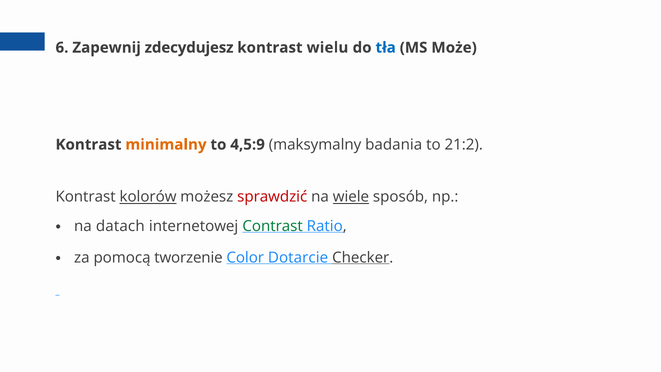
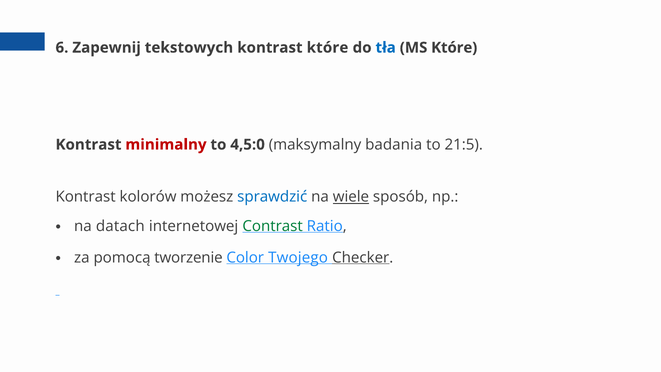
zdecydujesz: zdecydujesz -> tekstowych (189, 48)
kontrast wielu: wielu -> które (327, 48)
MS Może: Może -> Które (454, 48)
minimalny colour: orange -> red (166, 145)
4,5:9: 4,5:9 -> 4,5:0 (248, 145)
21:2: 21:2 -> 21:5 (464, 145)
kolorów underline: present -> none (148, 197)
sprawdzić colour: red -> blue (272, 197)
Dotarcie: Dotarcie -> Twojego (298, 258)
